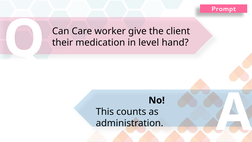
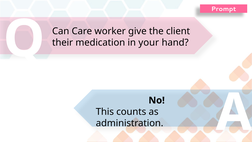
level: level -> your (149, 43)
